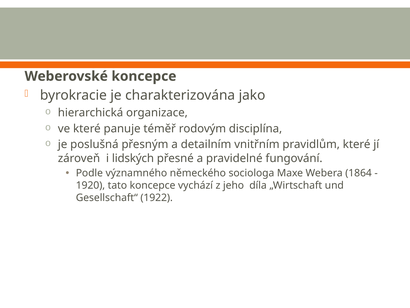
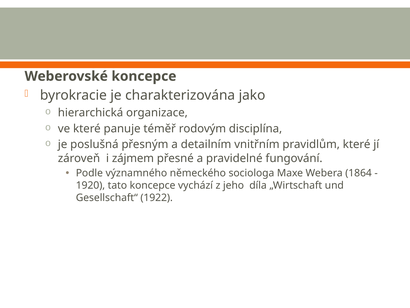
lidských: lidských -> zájmem (133, 158)
